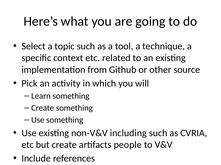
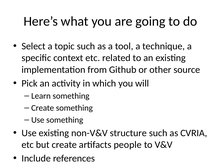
including: including -> structure (128, 134)
